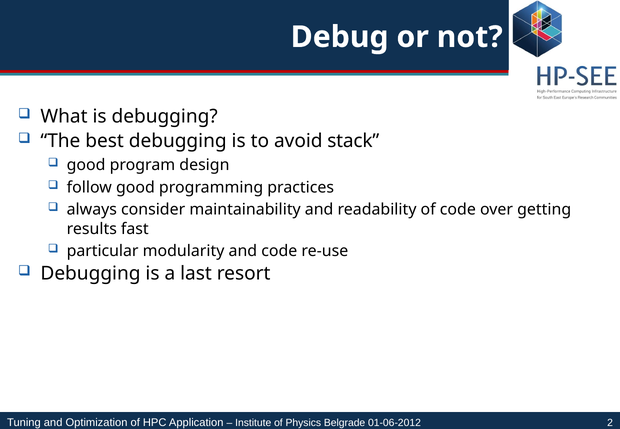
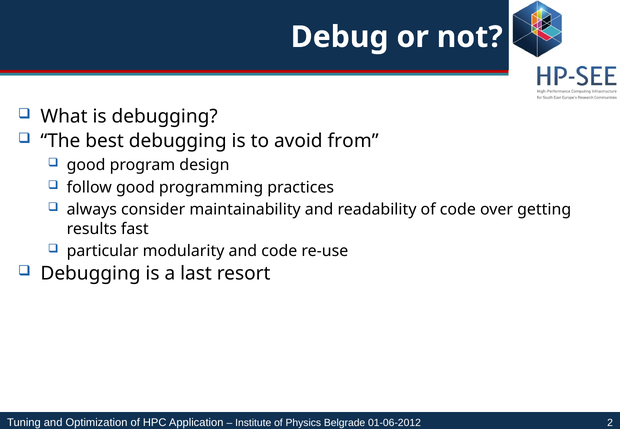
stack: stack -> from (353, 141)
